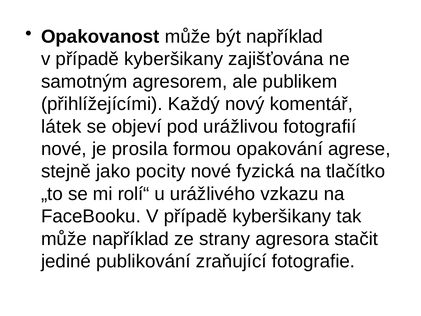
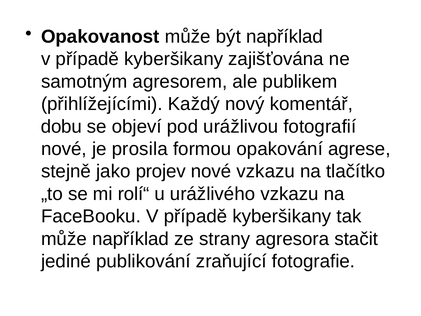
látek: látek -> dobu (61, 126)
pocity: pocity -> projev (161, 171)
nové fyzická: fyzická -> vzkazu (266, 171)
